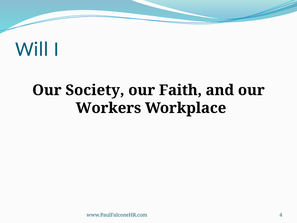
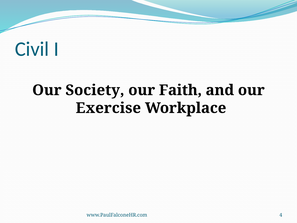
Will: Will -> Civil (32, 49)
Workers: Workers -> Exercise (108, 108)
